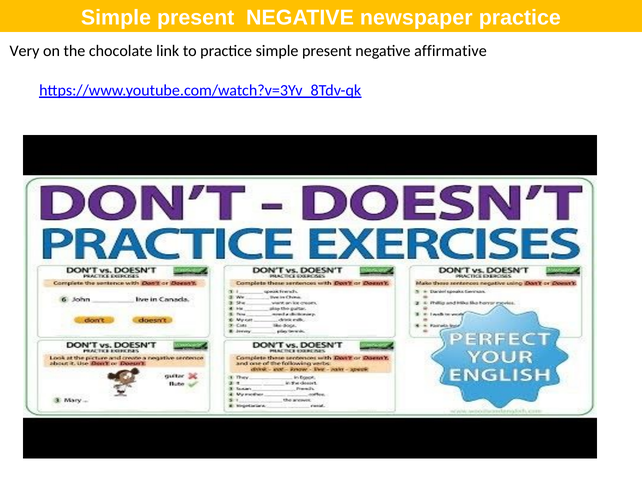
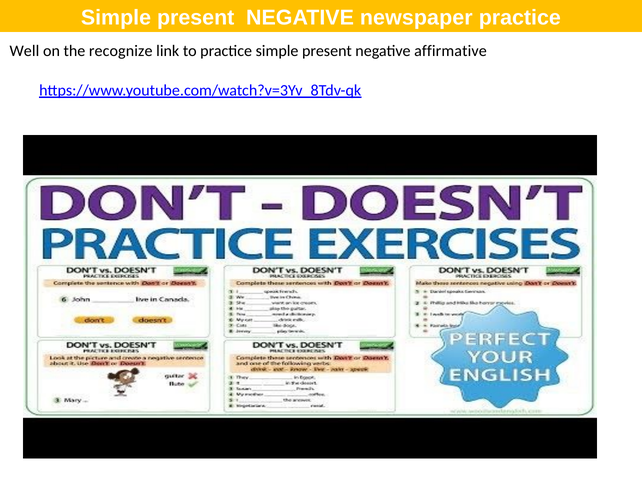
Very: Very -> Well (24, 51)
chocolate: chocolate -> recognize (121, 51)
